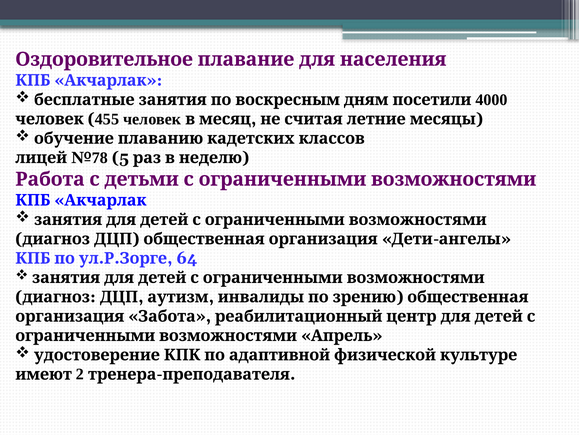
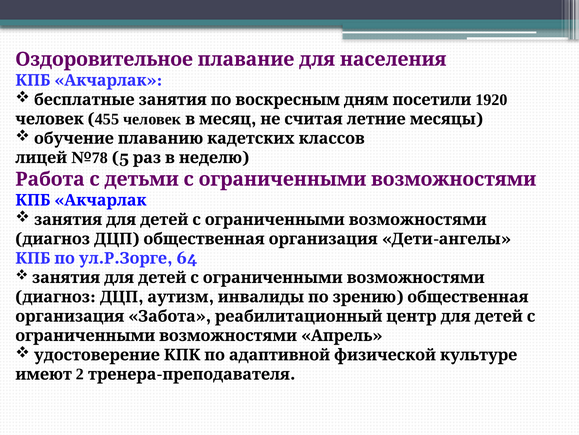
4000: 4000 -> 1920 (492, 100)
